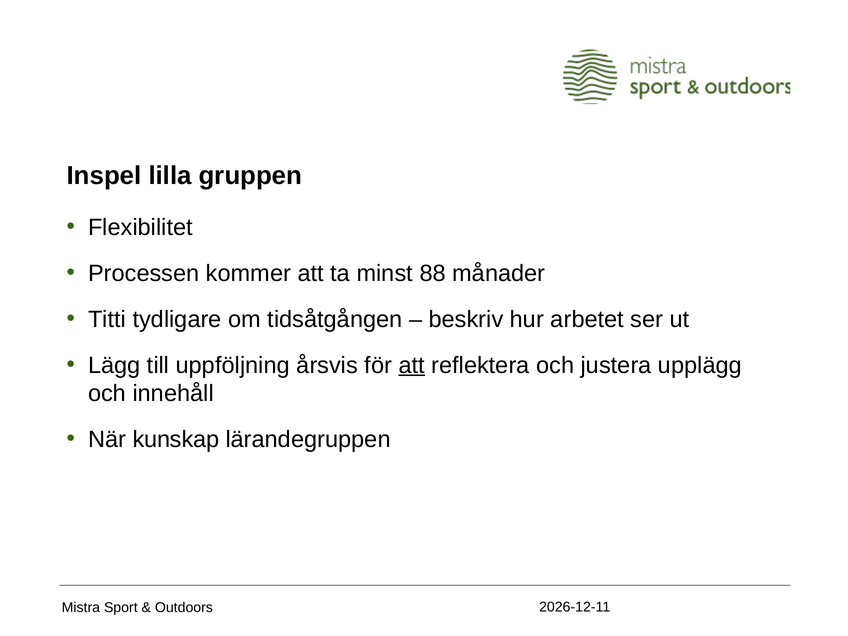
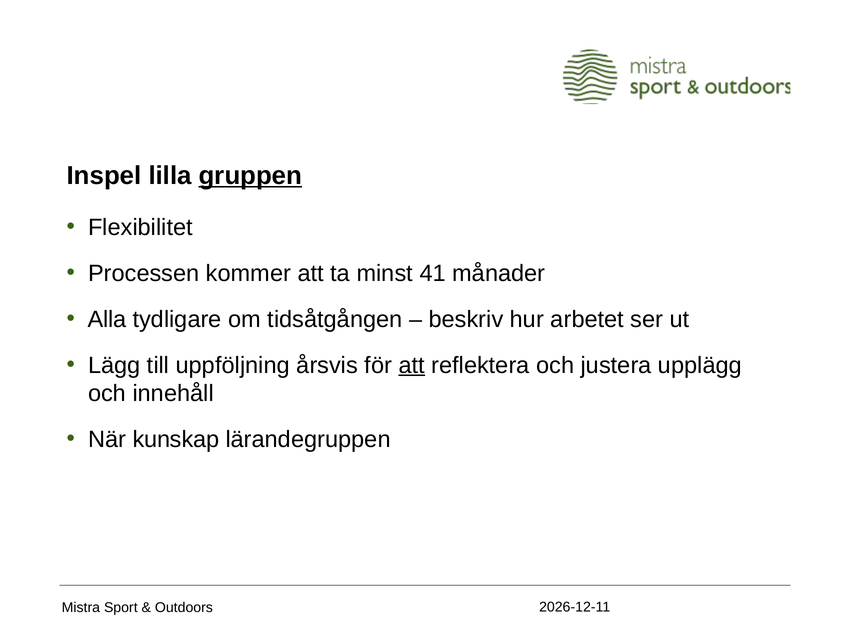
gruppen underline: none -> present (250, 176)
88: 88 -> 41 (433, 273)
Titti: Titti -> Alla (107, 319)
